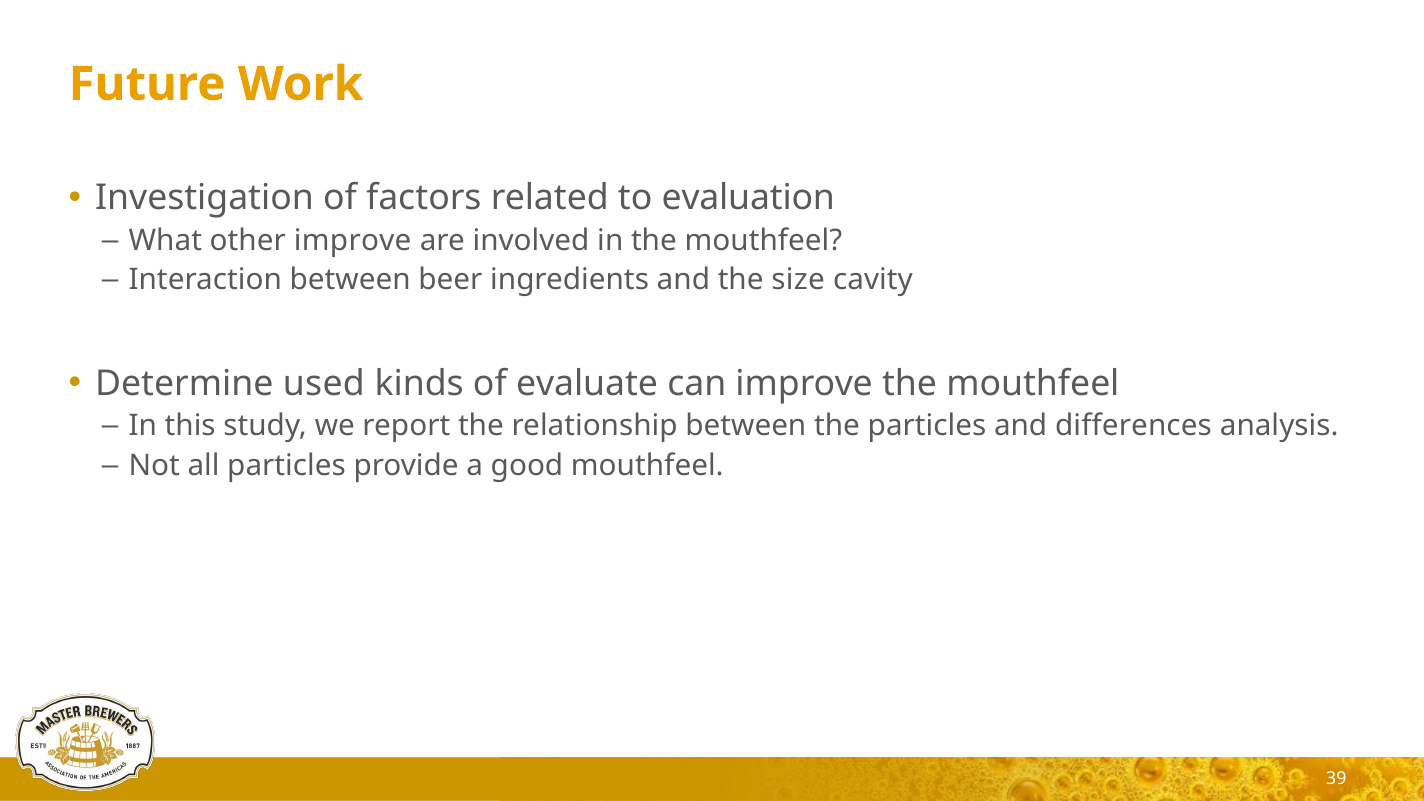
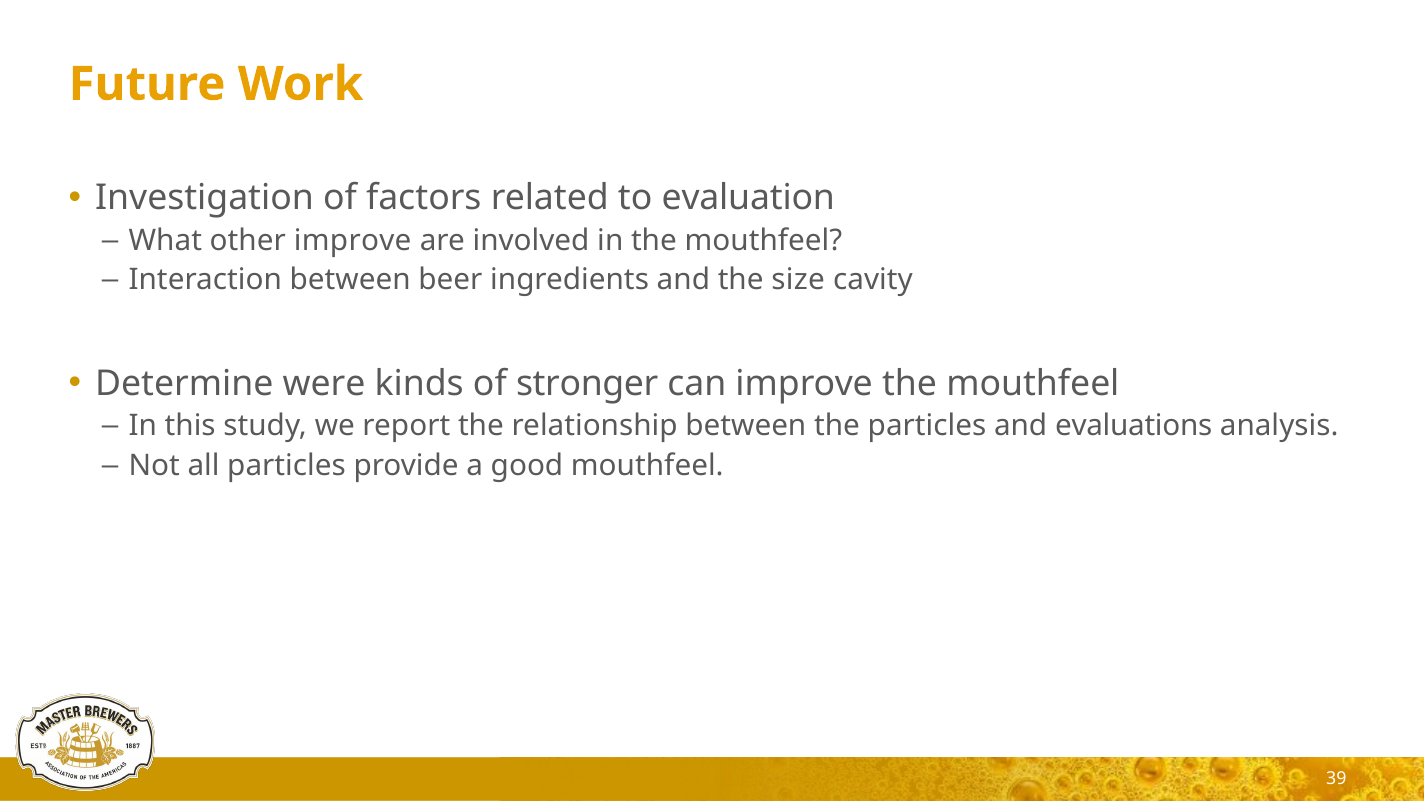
used: used -> were (324, 383)
evaluate: evaluate -> stronger (587, 383)
differences: differences -> evaluations (1134, 426)
